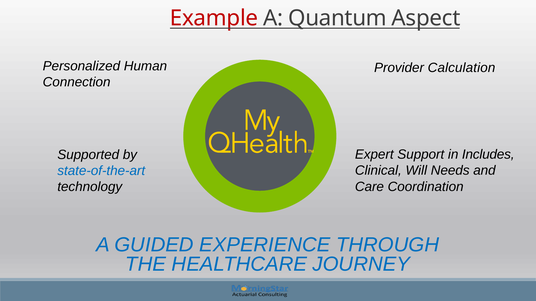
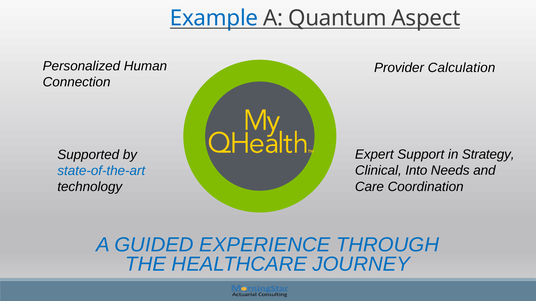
Example colour: red -> blue (214, 18)
Includes: Includes -> Strategy (488, 155)
Will: Will -> Into (416, 171)
